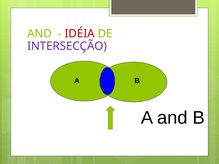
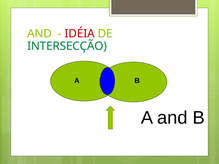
INTERSECÇÃO colour: purple -> green (67, 46)
